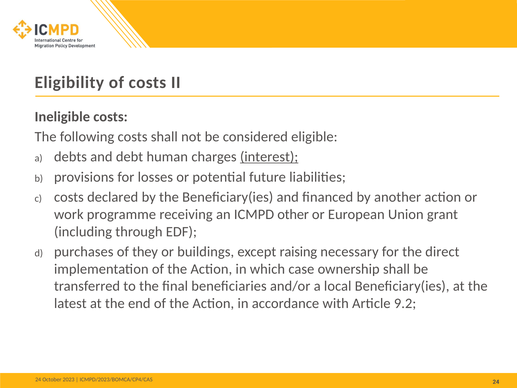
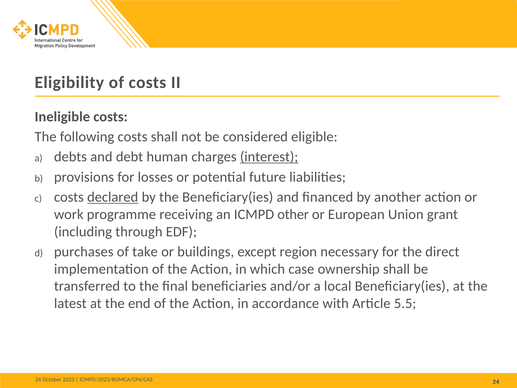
declared underline: none -> present (113, 197)
they: they -> take (145, 252)
raising: raising -> region (298, 252)
9.2: 9.2 -> 5.5 (405, 303)
